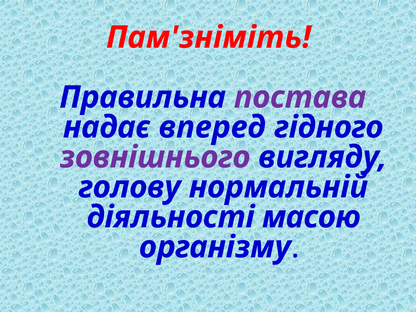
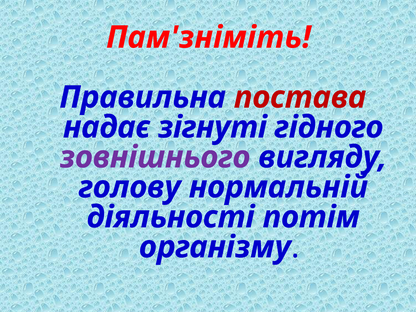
постава colour: purple -> red (300, 97)
вперед: вперед -> зігнуті (212, 127)
масою: масою -> потім (311, 217)
